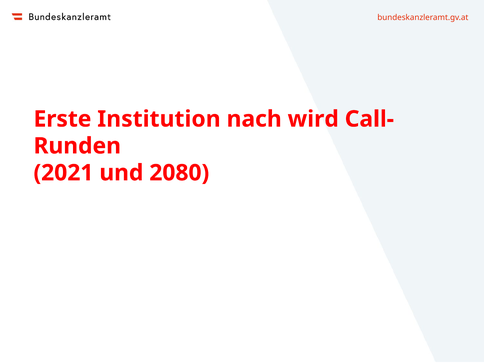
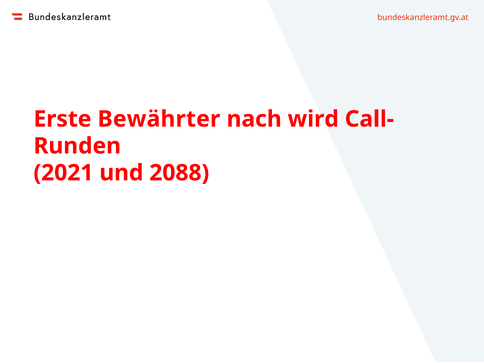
Institution: Institution -> Bewährter (159, 119)
2080: 2080 -> 2088 (179, 173)
